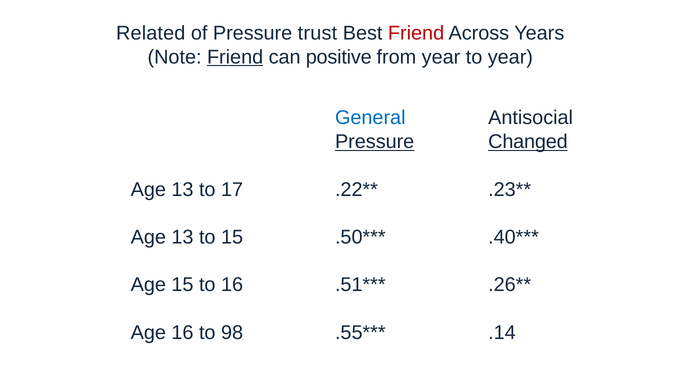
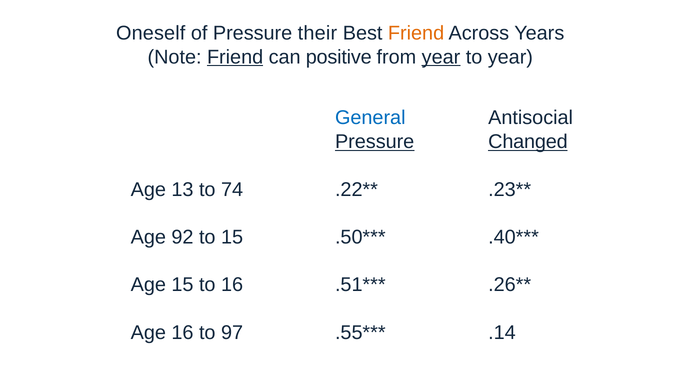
Related: Related -> Oneself (151, 33)
trust: trust -> their (317, 33)
Friend colour: red -> orange (416, 33)
year underline: none -> present (441, 57)
17: 17 -> 74 (232, 189)
13: 13 -> 92 (182, 237)
98: 98 -> 97 (232, 333)
